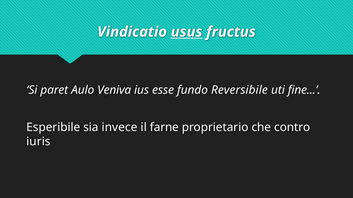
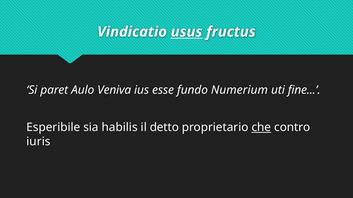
Reversibile: Reversibile -> Numerium (239, 90)
invece: invece -> habilis (120, 128)
farne: farne -> detto (164, 128)
che underline: none -> present (261, 128)
